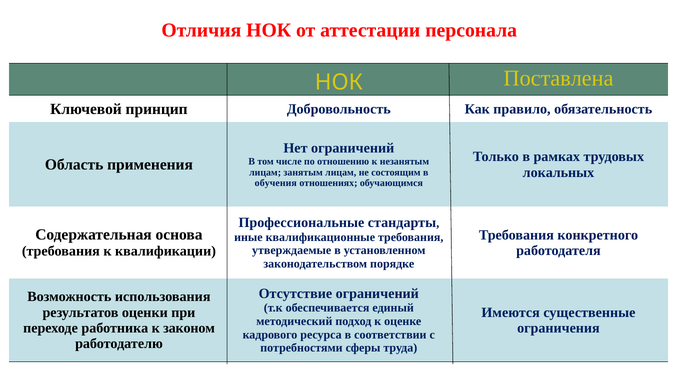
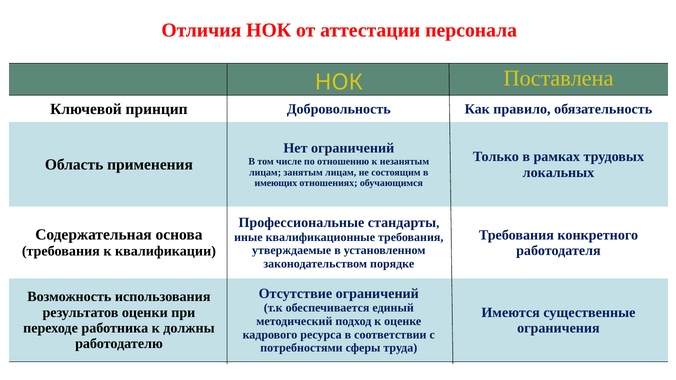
обучения: обучения -> имеющих (276, 183)
законом: законом -> должны (189, 328)
